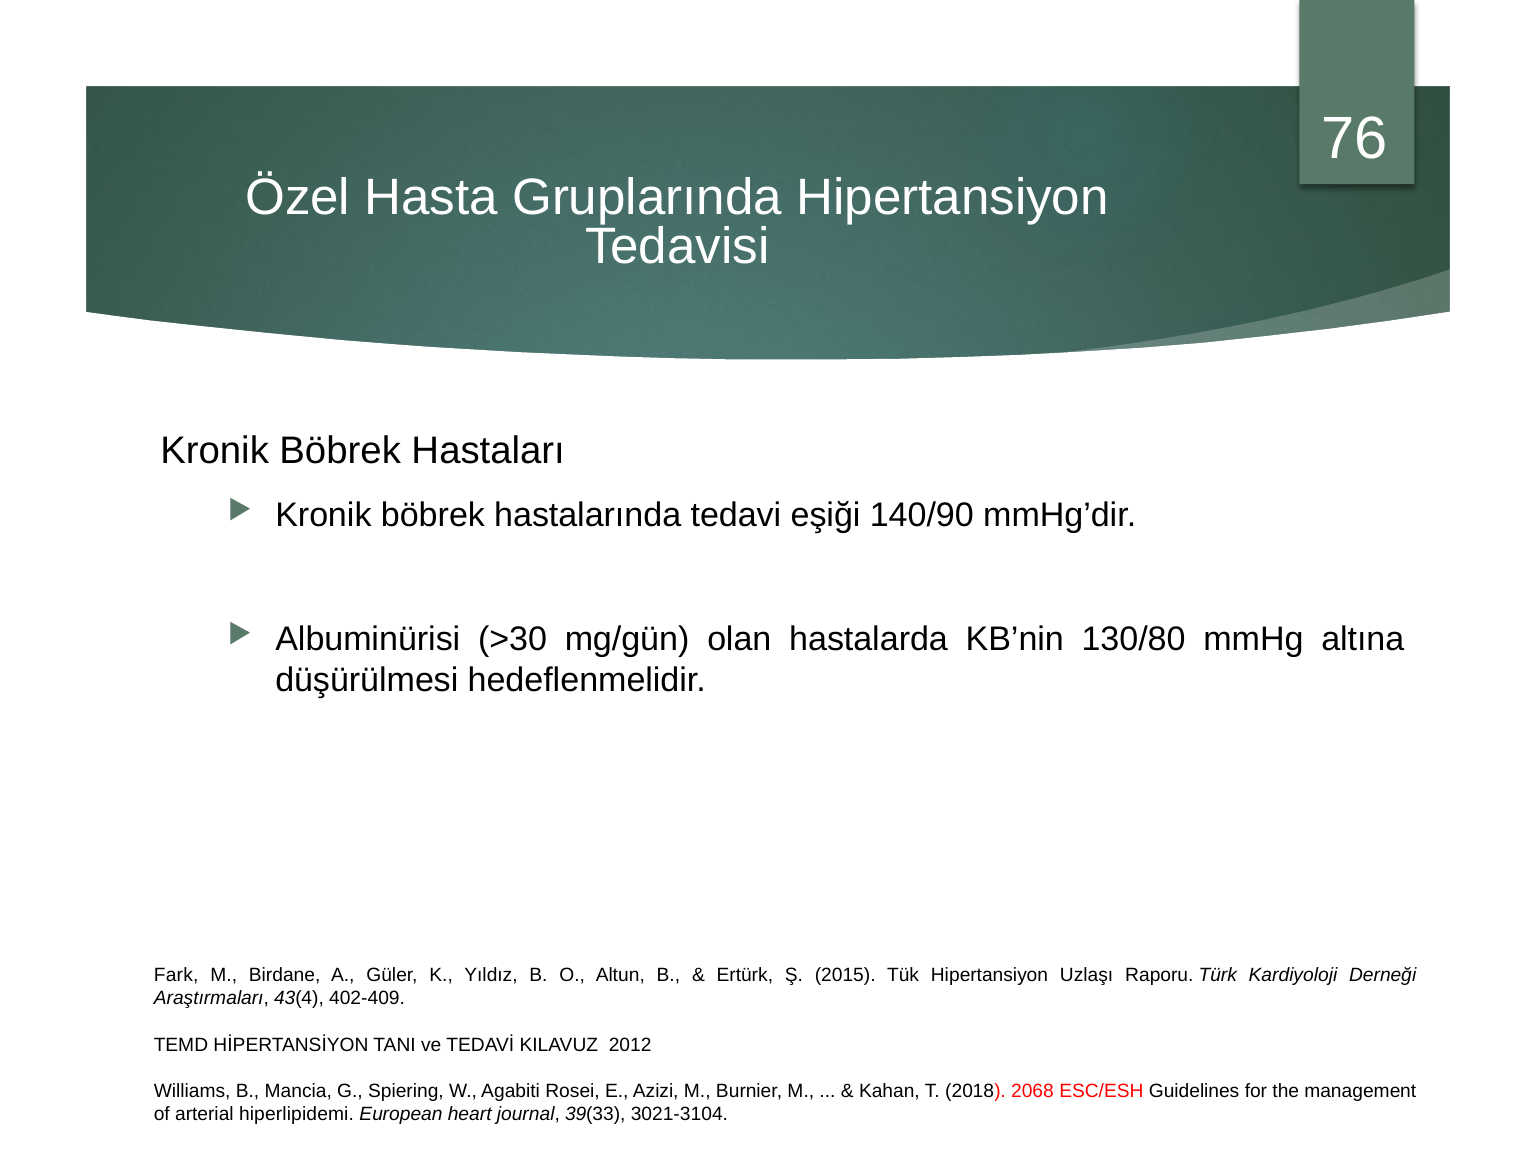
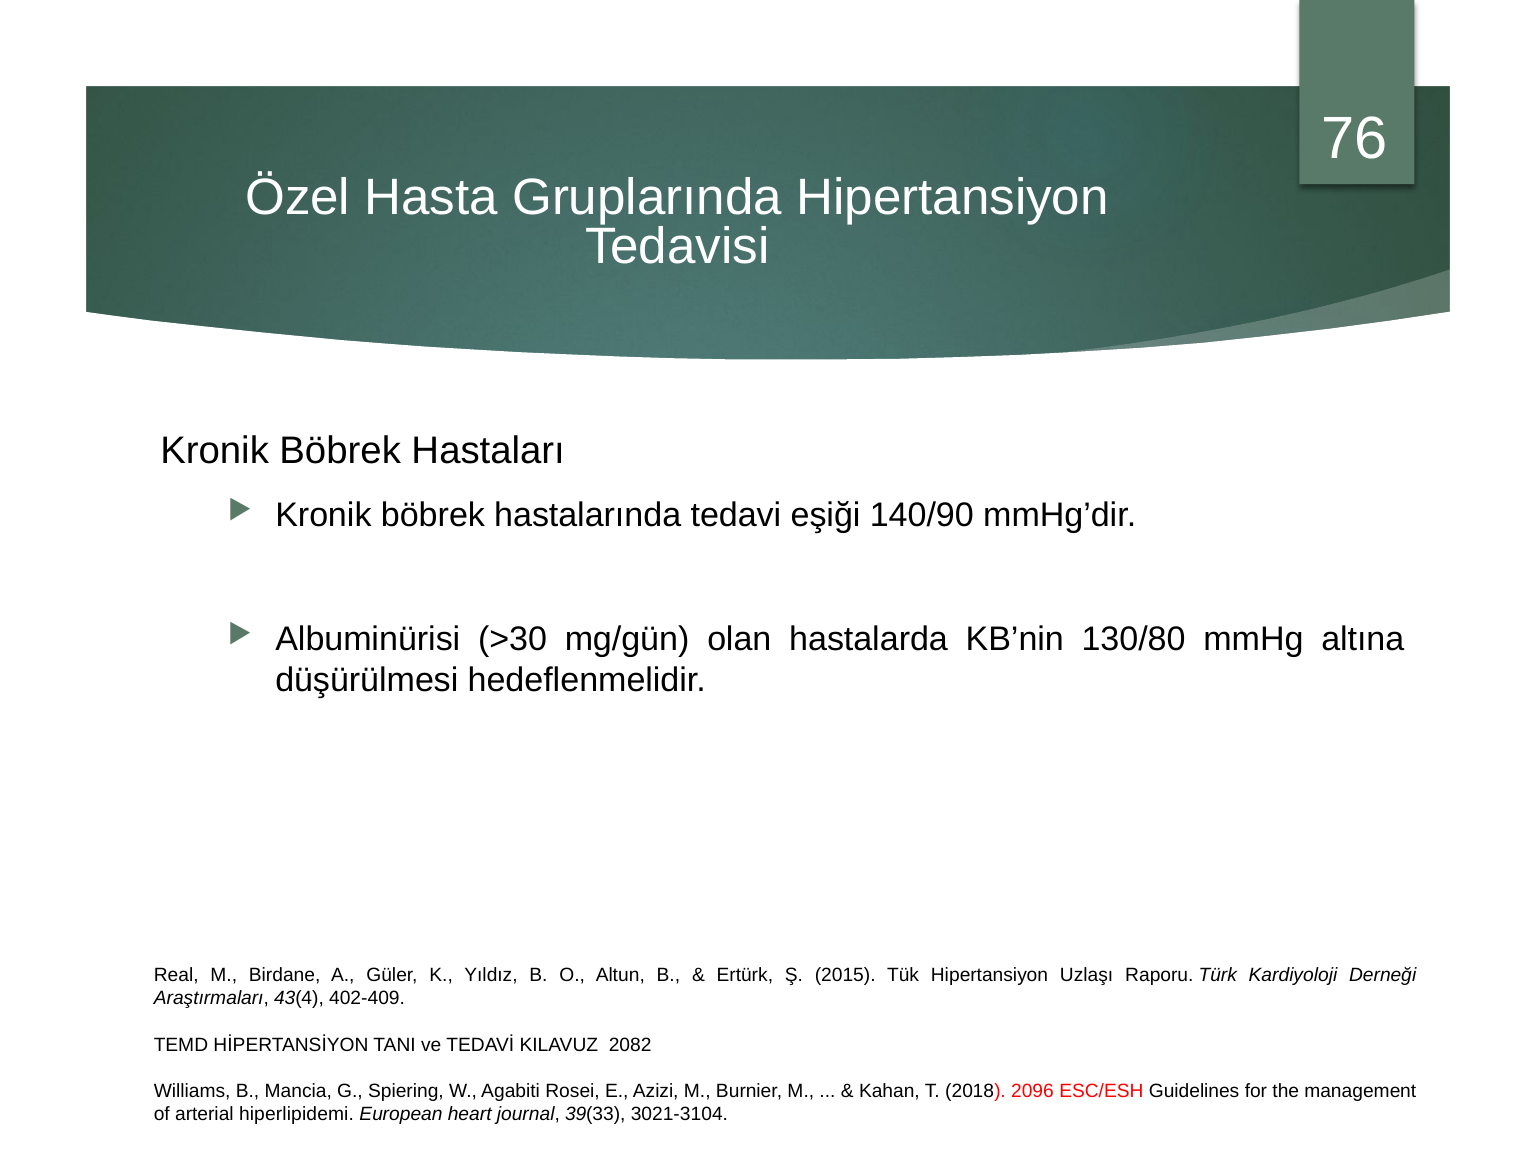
Fark: Fark -> Real (176, 976)
2012: 2012 -> 2082 (630, 1045)
2068: 2068 -> 2096 (1032, 1091)
